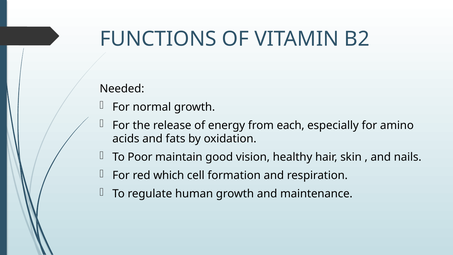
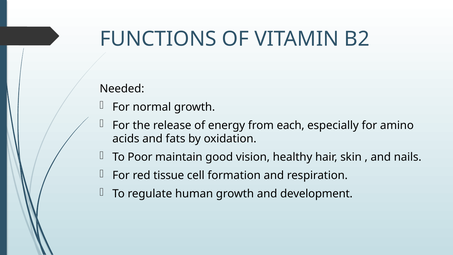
which: which -> tissue (169, 175)
maintenance: maintenance -> development (316, 194)
